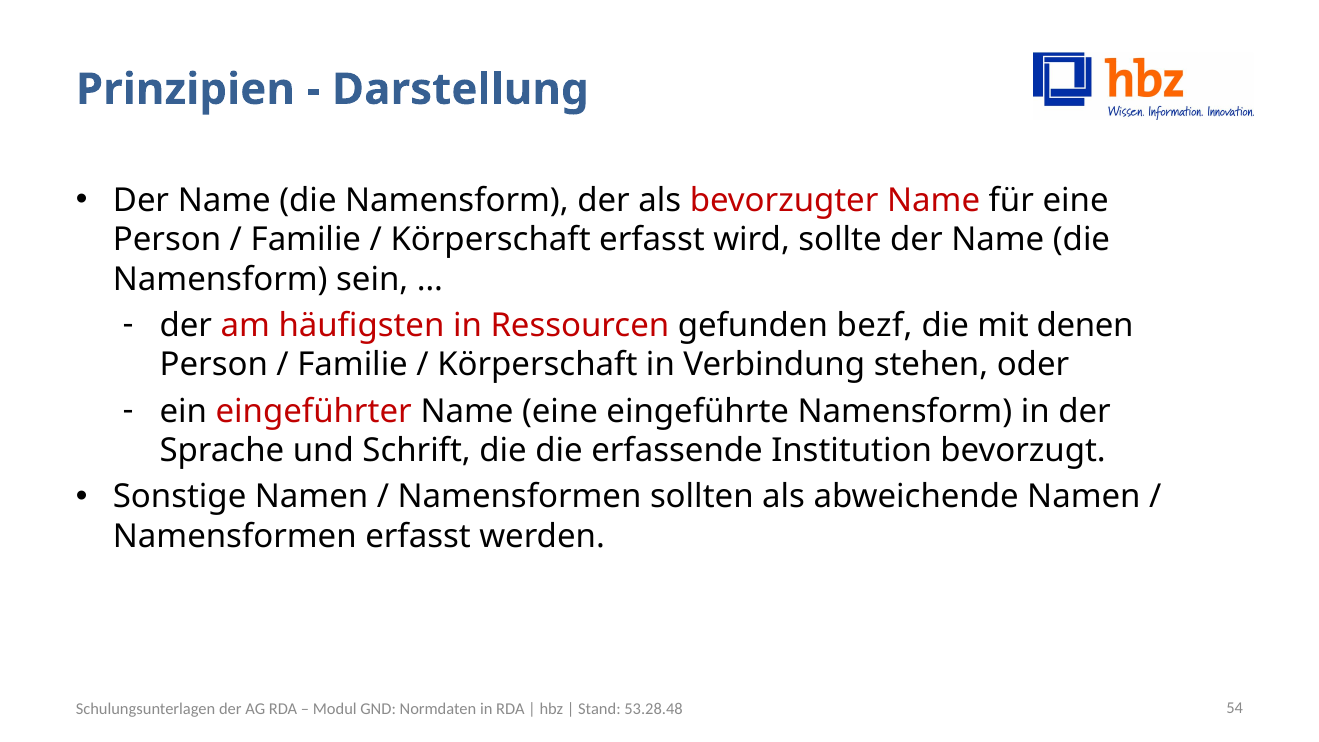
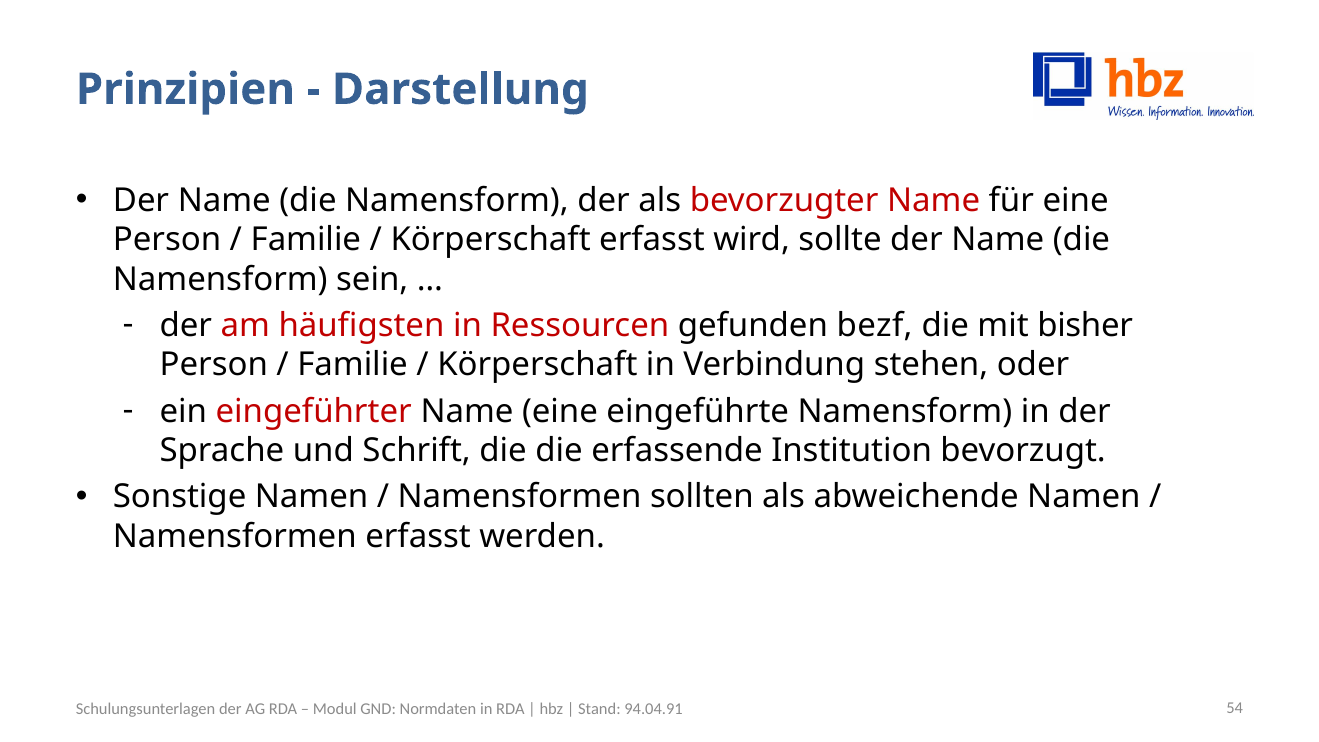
denen: denen -> bisher (1085, 325)
53.28.48: 53.28.48 -> 94.04.91 (654, 709)
